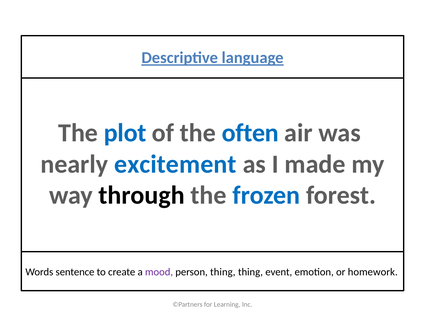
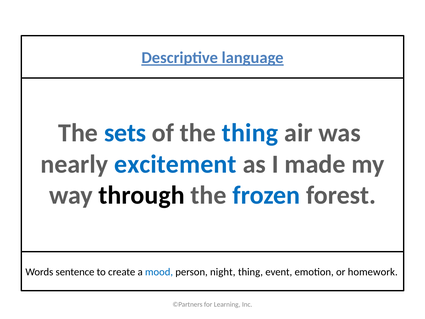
plot: plot -> sets (125, 133)
the often: often -> thing (250, 133)
mood colour: purple -> blue (159, 272)
person thing: thing -> night (223, 272)
